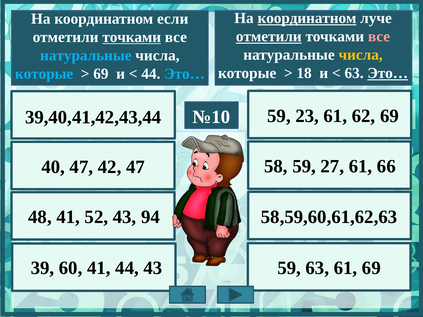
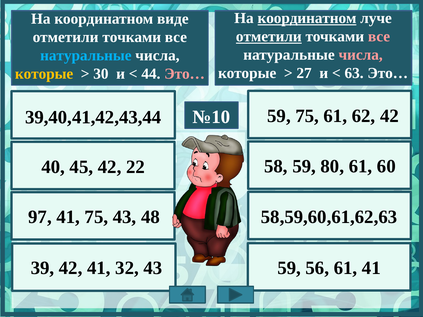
если: если -> виде (173, 19)
точками underline: present -> none (132, 37)
числа colour: yellow -> pink (361, 55)
18: 18 -> 27 (304, 73)
Это… underline: present -> none (388, 73)
которые colour: light blue -> yellow (44, 74)
69: 69 -> 30 (101, 74)
Это… colour: light blue -> pink (185, 74)
59 23: 23 -> 75 (307, 116)
62 69: 69 -> 42 (389, 116)
27: 27 -> 80 (332, 167)
66: 66 -> 60 (386, 167)
40 47: 47 -> 45 (81, 167)
42 47: 47 -> 22 (135, 167)
48: 48 -> 97 (40, 217)
41 52: 52 -> 75 (96, 217)
94: 94 -> 48 (150, 217)
39 60: 60 -> 42 (71, 268)
41 44: 44 -> 32 (127, 268)
59 63: 63 -> 56 (317, 268)
61 69: 69 -> 41 (371, 268)
